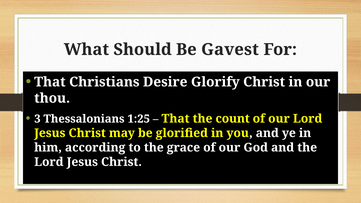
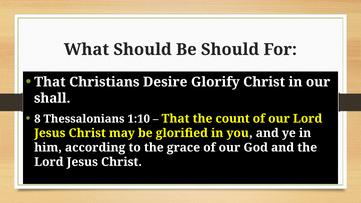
Be Gavest: Gavest -> Should (230, 50)
thou: thou -> shall (52, 98)
3: 3 -> 8 (37, 119)
1:25: 1:25 -> 1:10 (139, 119)
